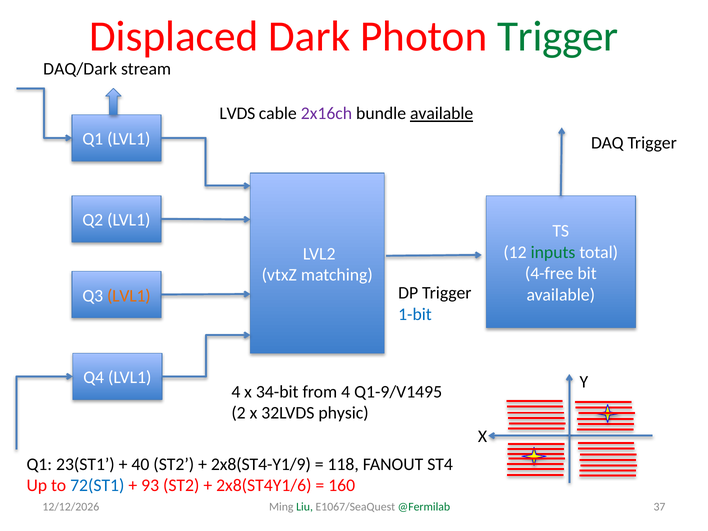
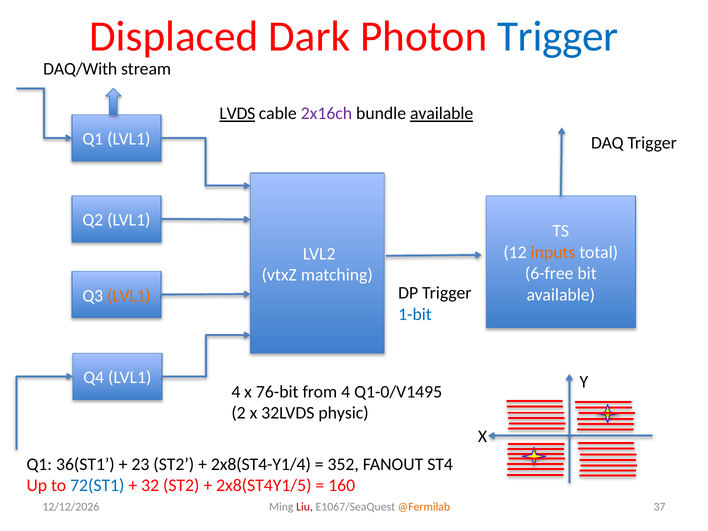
Trigger colour: green -> blue (558, 36)
DAQ/Dark: DAQ/Dark -> DAQ/With (80, 69)
LVDS underline: none -> present (237, 114)
inputs colour: green -> orange (553, 252)
4-free: 4-free -> 6-free (549, 274)
34-bit: 34-bit -> 76-bit (277, 392)
Q1-9/V1495: Q1-9/V1495 -> Q1-0/V1495 (398, 392)
23(ST1: 23(ST1 -> 36(ST1 (85, 464)
40: 40 -> 23 (140, 464)
2x8(ST4-Y1/9: 2x8(ST4-Y1/9 -> 2x8(ST4-Y1/4 (261, 464)
118: 118 -> 352 (343, 464)
93: 93 -> 32 (150, 485)
2x8(ST4Y1/6: 2x8(ST4Y1/6 -> 2x8(ST4Y1/5 (264, 485)
Liu colour: green -> red (305, 507)
@Fermilab colour: green -> orange (424, 507)
